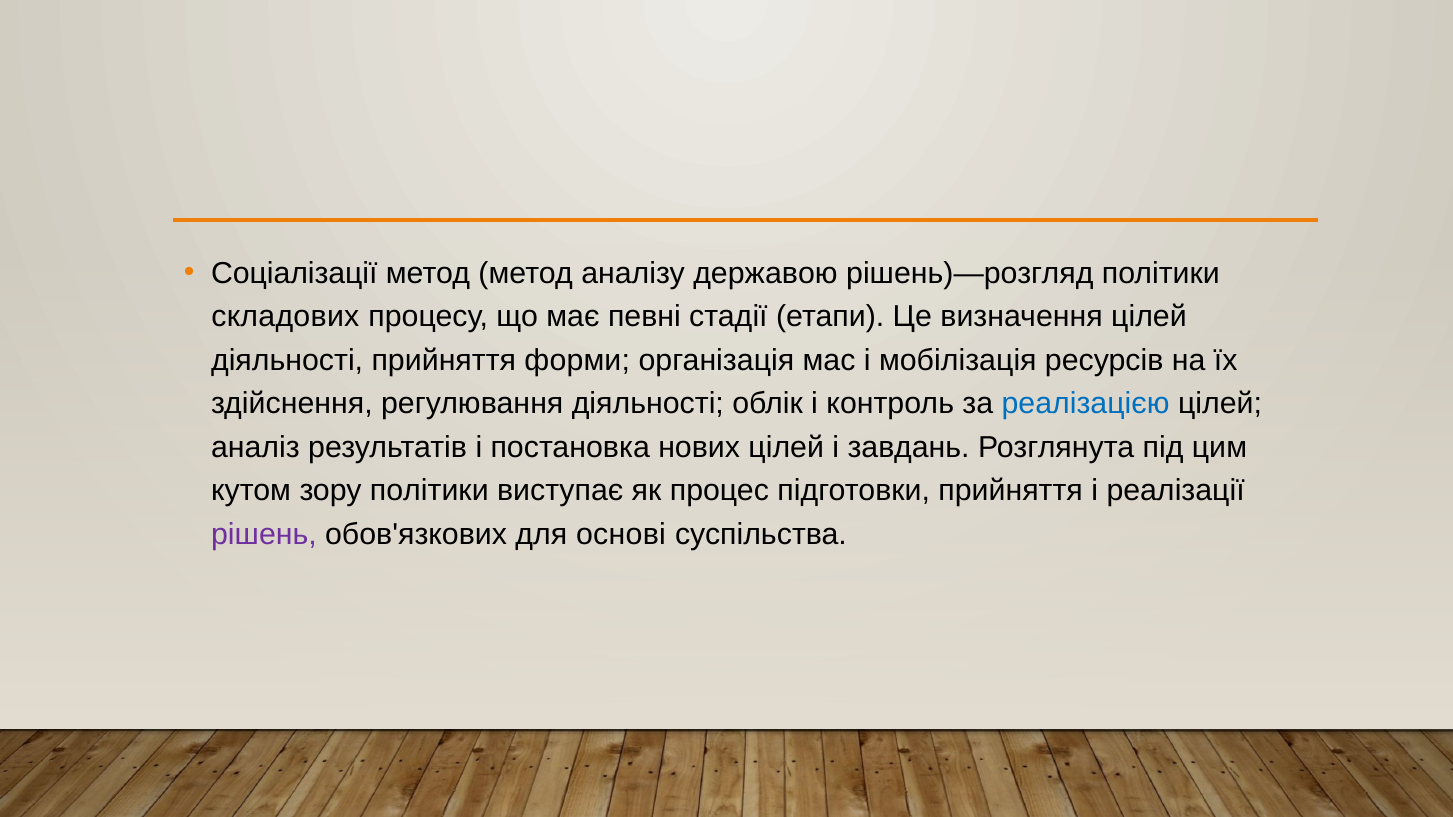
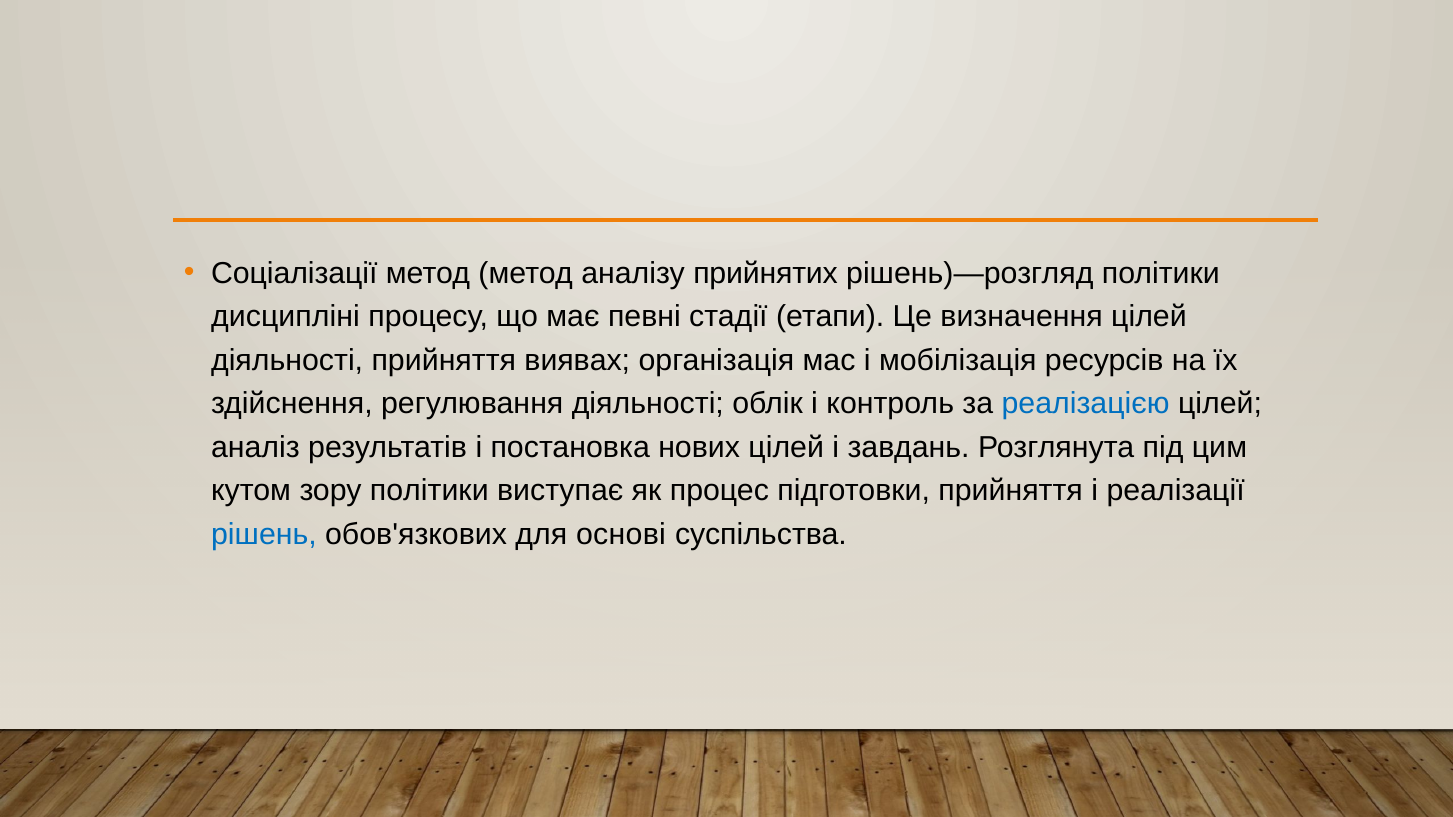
державою: державою -> прийнятих (766, 273)
складових: складових -> дисципліні (286, 317)
форми: форми -> виявах (577, 360)
рішень colour: purple -> blue (264, 535)
